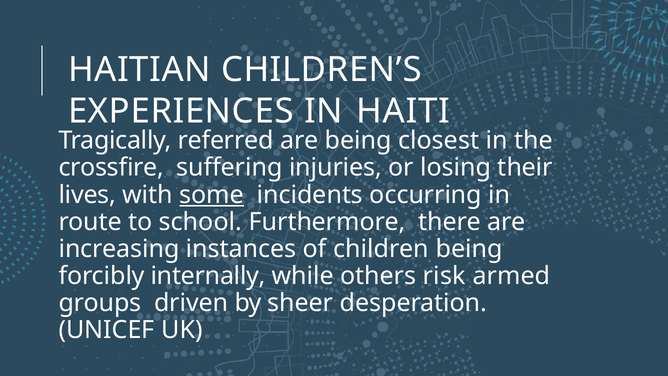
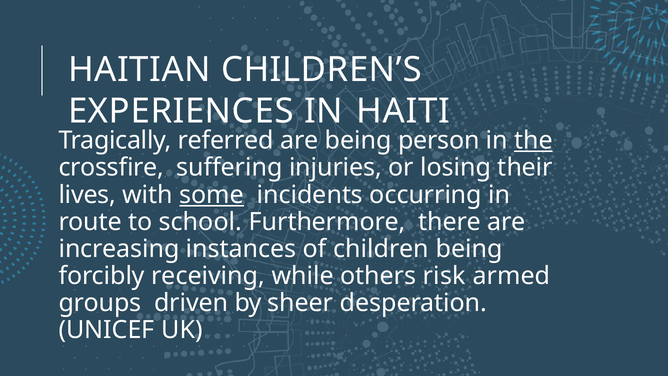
closest: closest -> person (439, 140)
the underline: none -> present (533, 140)
internally: internally -> receiving (208, 276)
